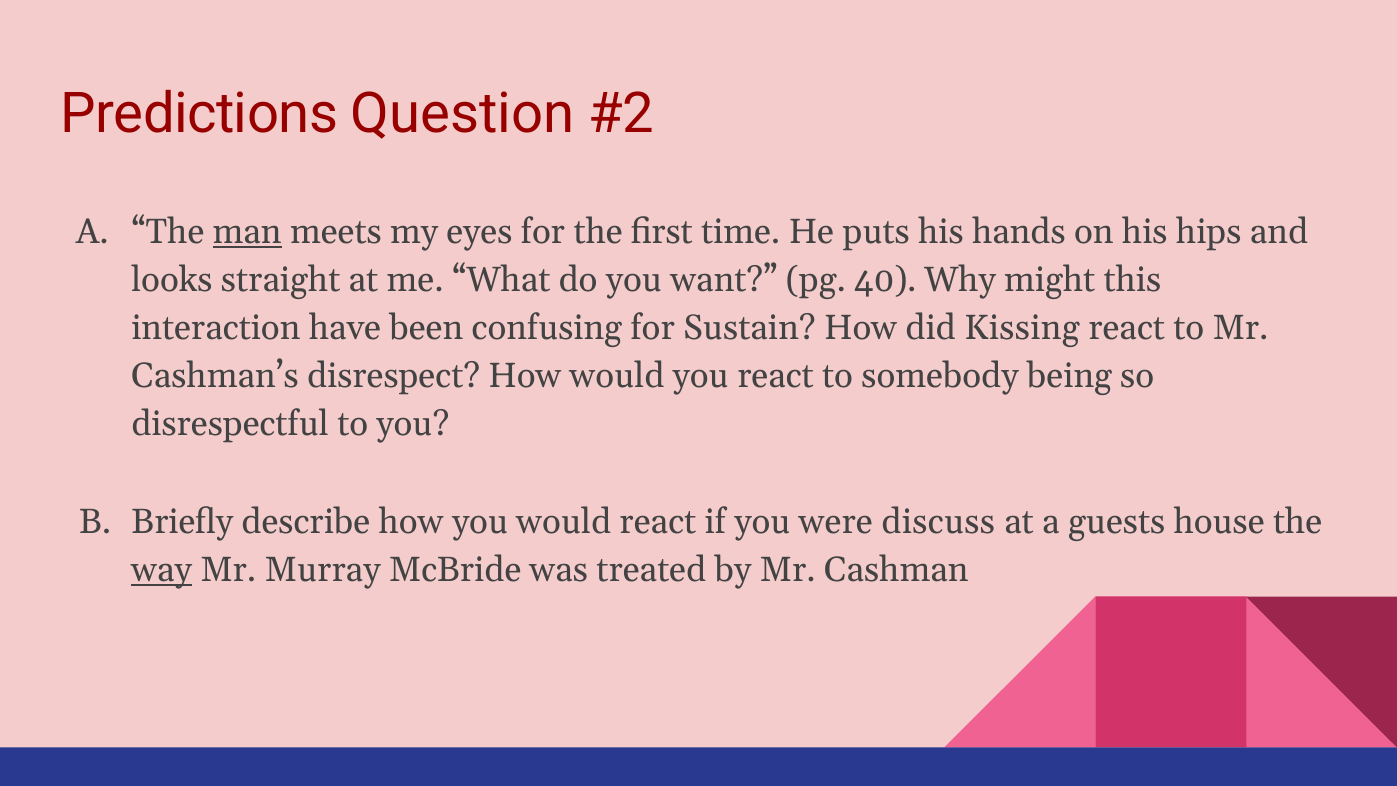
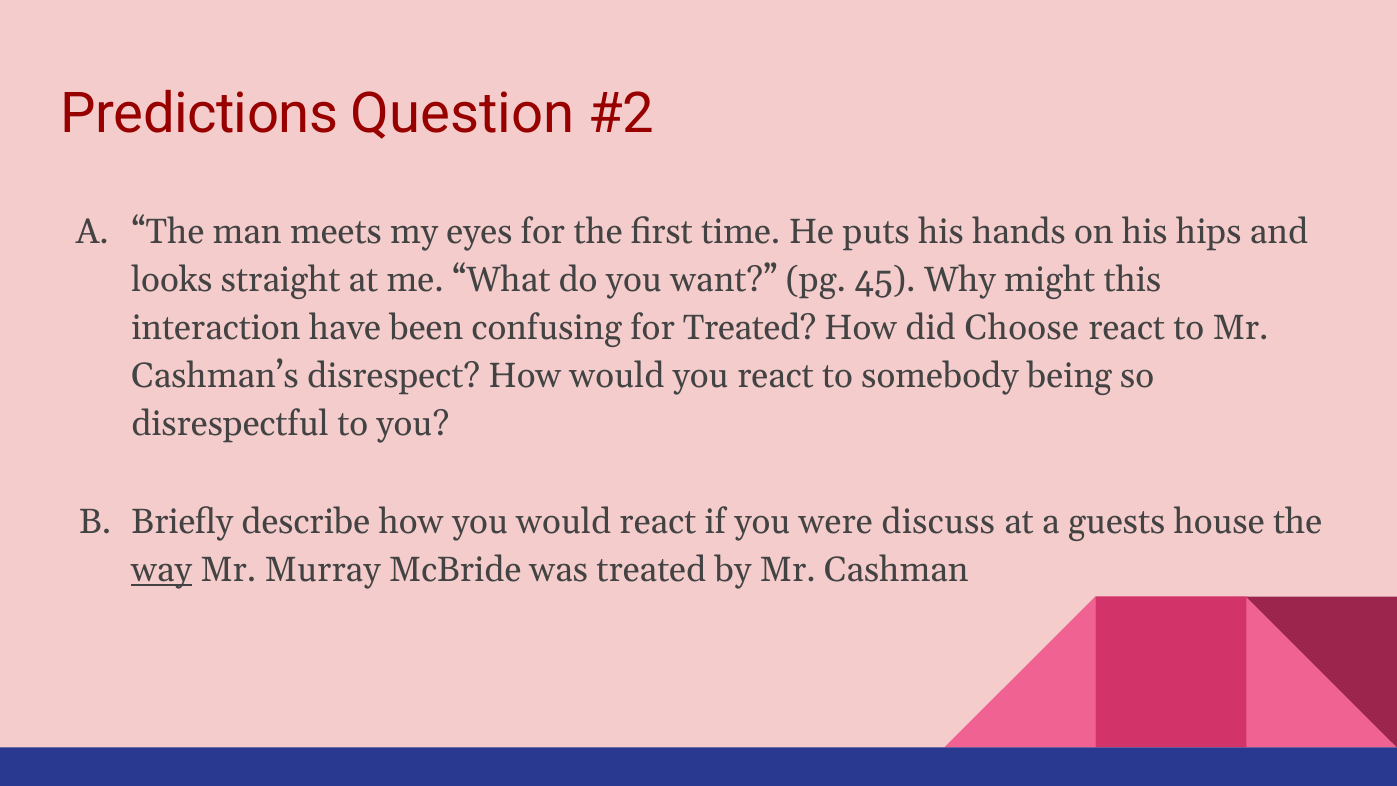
man underline: present -> none (247, 232)
40: 40 -> 45 (885, 280)
for Sustain: Sustain -> Treated (750, 328)
Kissing: Kissing -> Choose (1022, 328)
